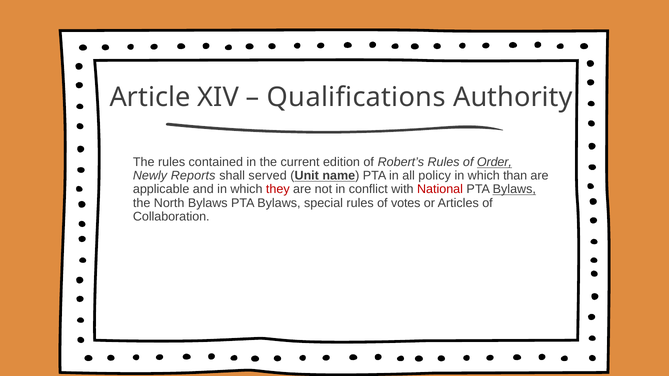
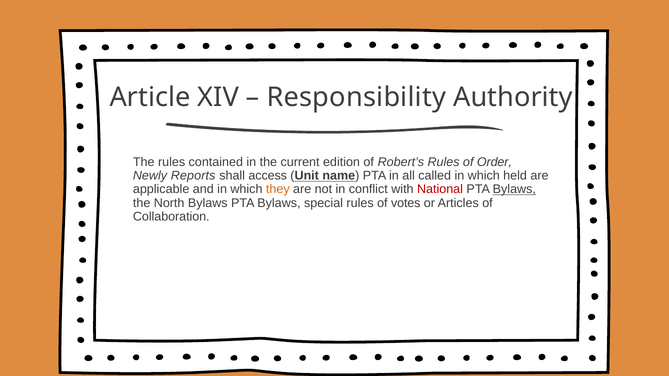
Qualifications: Qualifications -> Responsibility (356, 97)
Order underline: present -> none (494, 162)
served: served -> access (268, 176)
policy: policy -> called (435, 176)
than: than -> held (515, 176)
they colour: red -> orange (278, 190)
